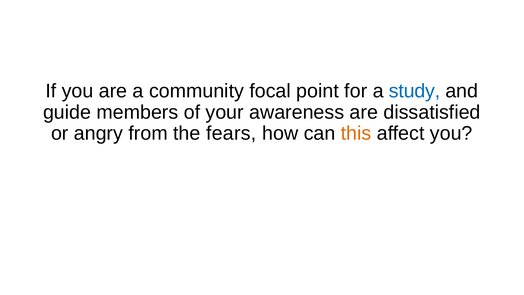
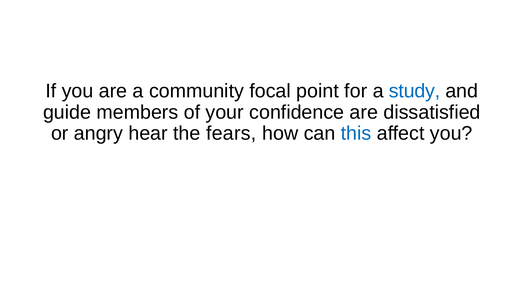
awareness: awareness -> confidence (297, 112)
from: from -> hear (148, 133)
this colour: orange -> blue (356, 133)
